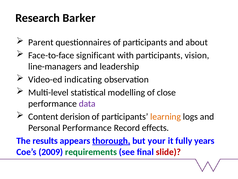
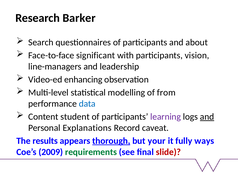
Parent: Parent -> Search (41, 42)
indicating: indicating -> enhancing (83, 79)
close: close -> from (166, 92)
data colour: purple -> blue (87, 103)
derision: derision -> student (75, 116)
learning colour: orange -> purple (166, 116)
and underline: none -> present (207, 116)
Personal Performance: Performance -> Explanations (87, 127)
effects: effects -> caveat (155, 127)
years: years -> ways (204, 140)
